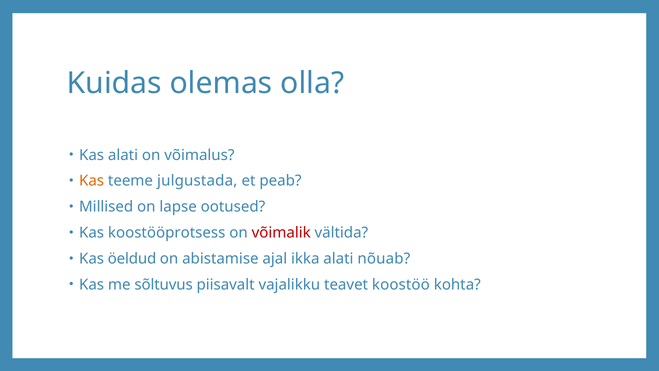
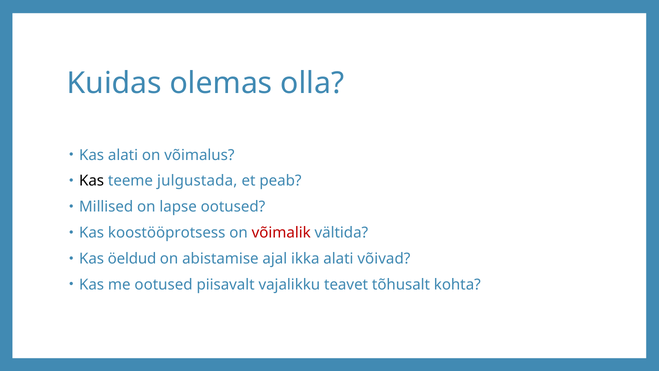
Kas colour: orange -> black (92, 181)
nõuab: nõuab -> võivad (384, 258)
me sõltuvus: sõltuvus -> ootused (164, 284)
koostöö: koostöö -> tõhusalt (401, 284)
